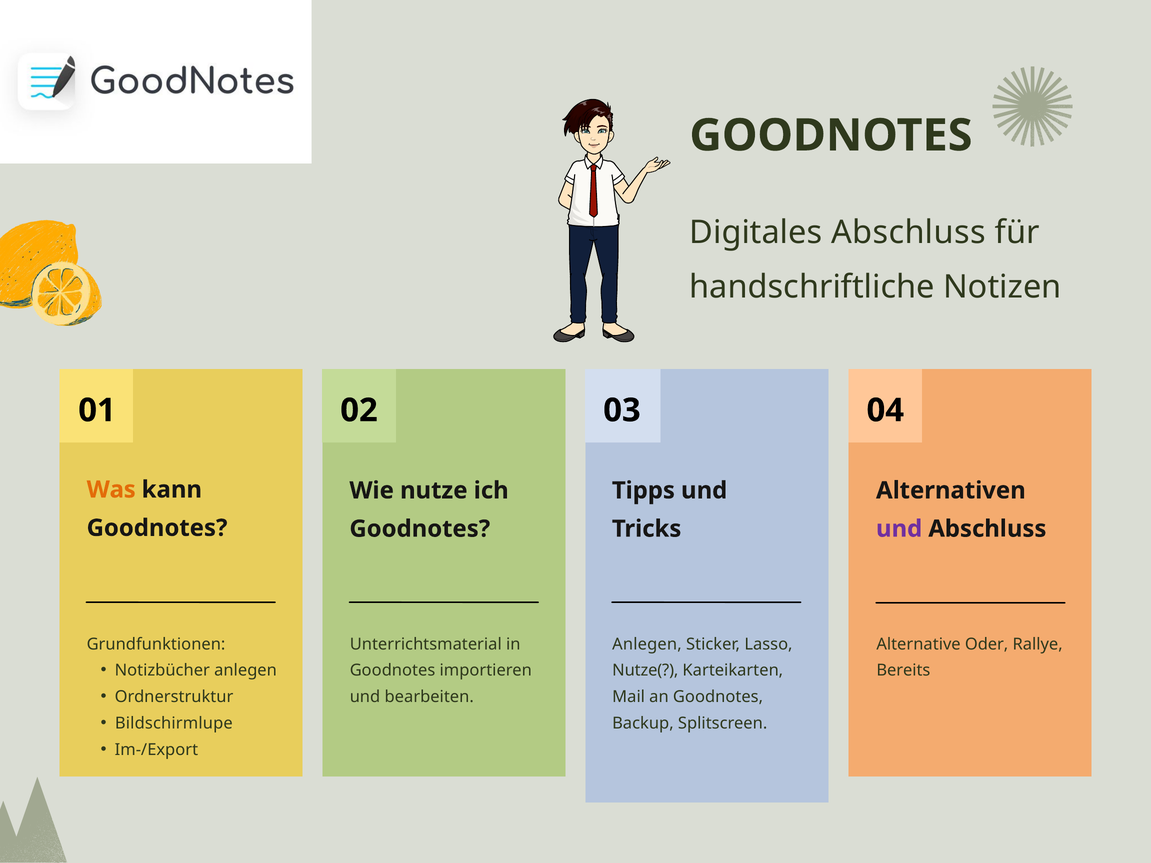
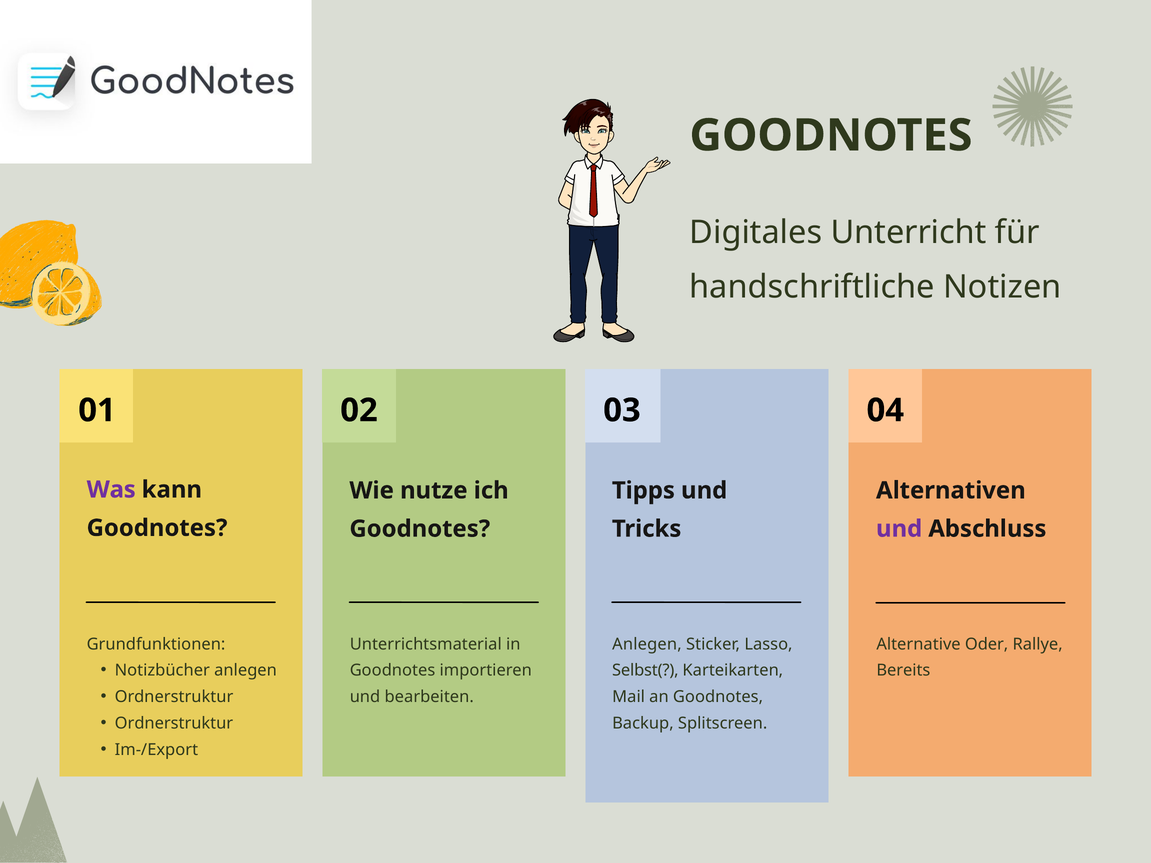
Digitales Abschluss: Abschluss -> Unterricht (909, 233)
Was colour: orange -> purple (111, 490)
Nutze(: Nutze( -> Selbst( (645, 671)
Bildschirmlupe: Bildschirmlupe -> Ordnerstruktur (174, 723)
